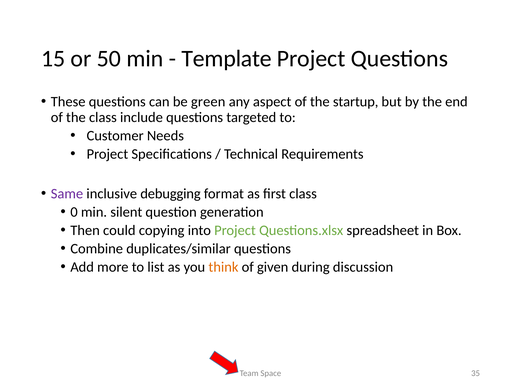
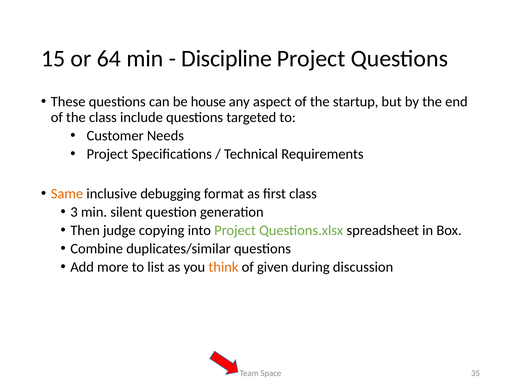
50: 50 -> 64 (109, 58)
Template: Template -> Discipline (227, 58)
green: green -> house (208, 102)
Same colour: purple -> orange (67, 193)
0: 0 -> 3 (74, 212)
could: could -> judge (119, 230)
